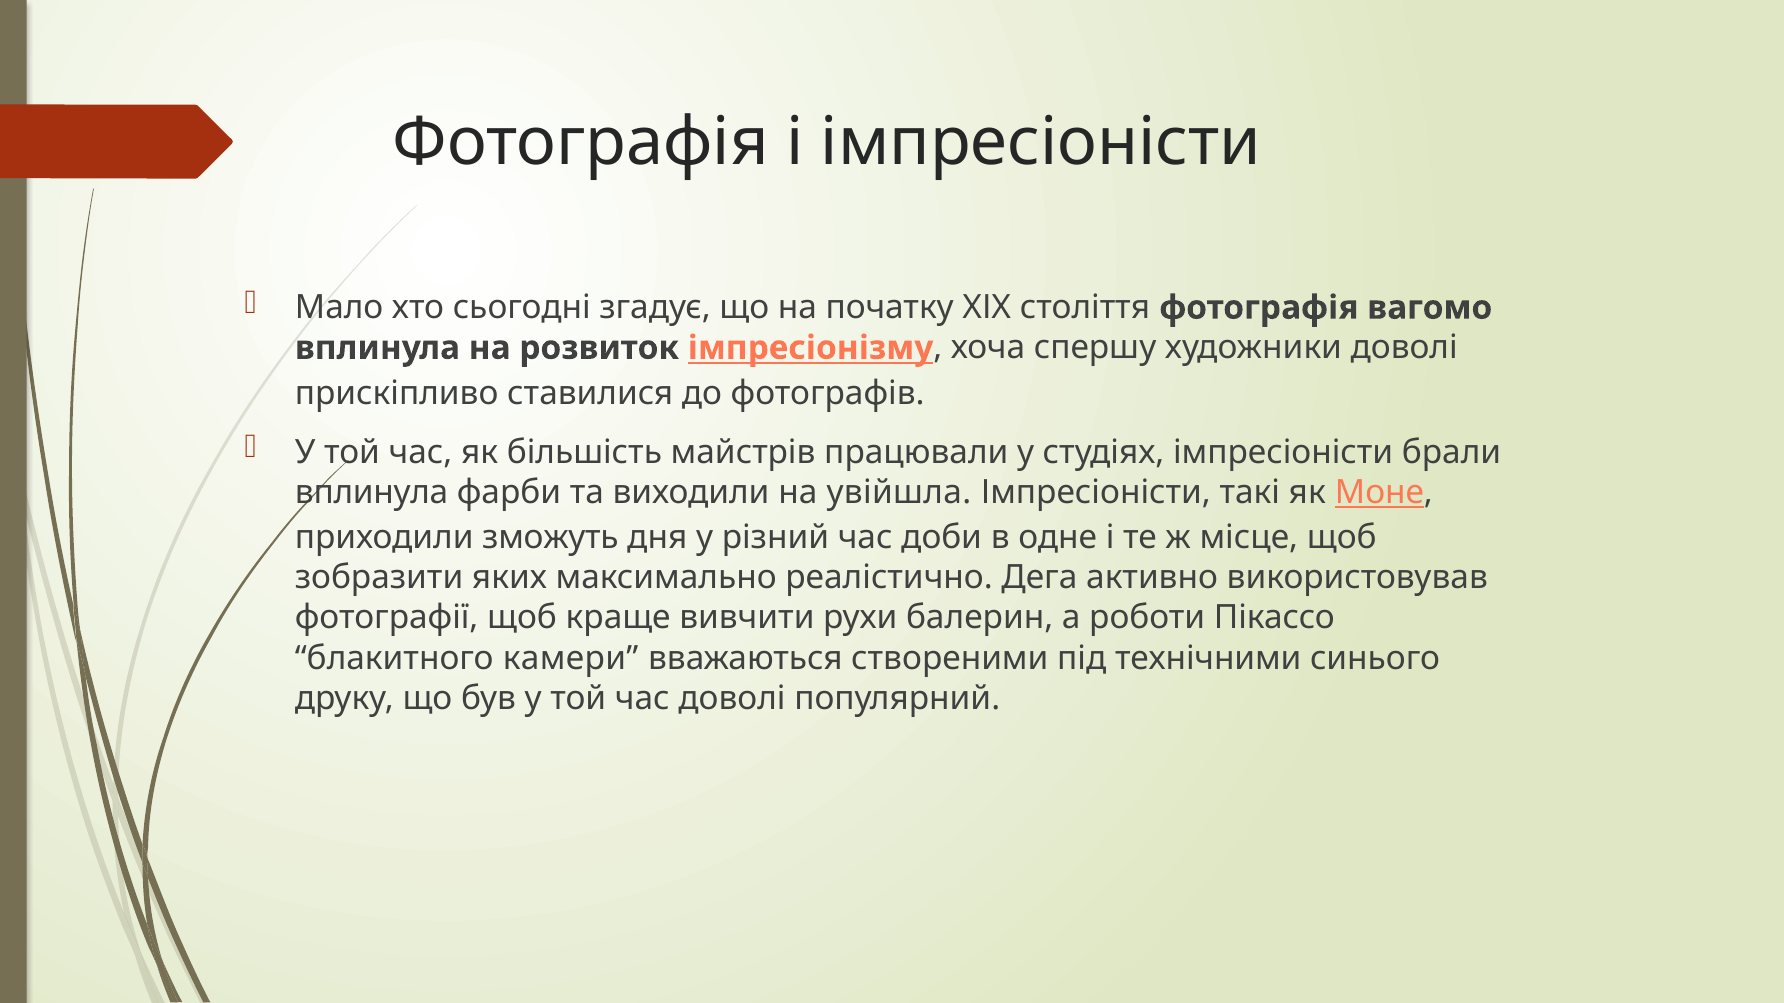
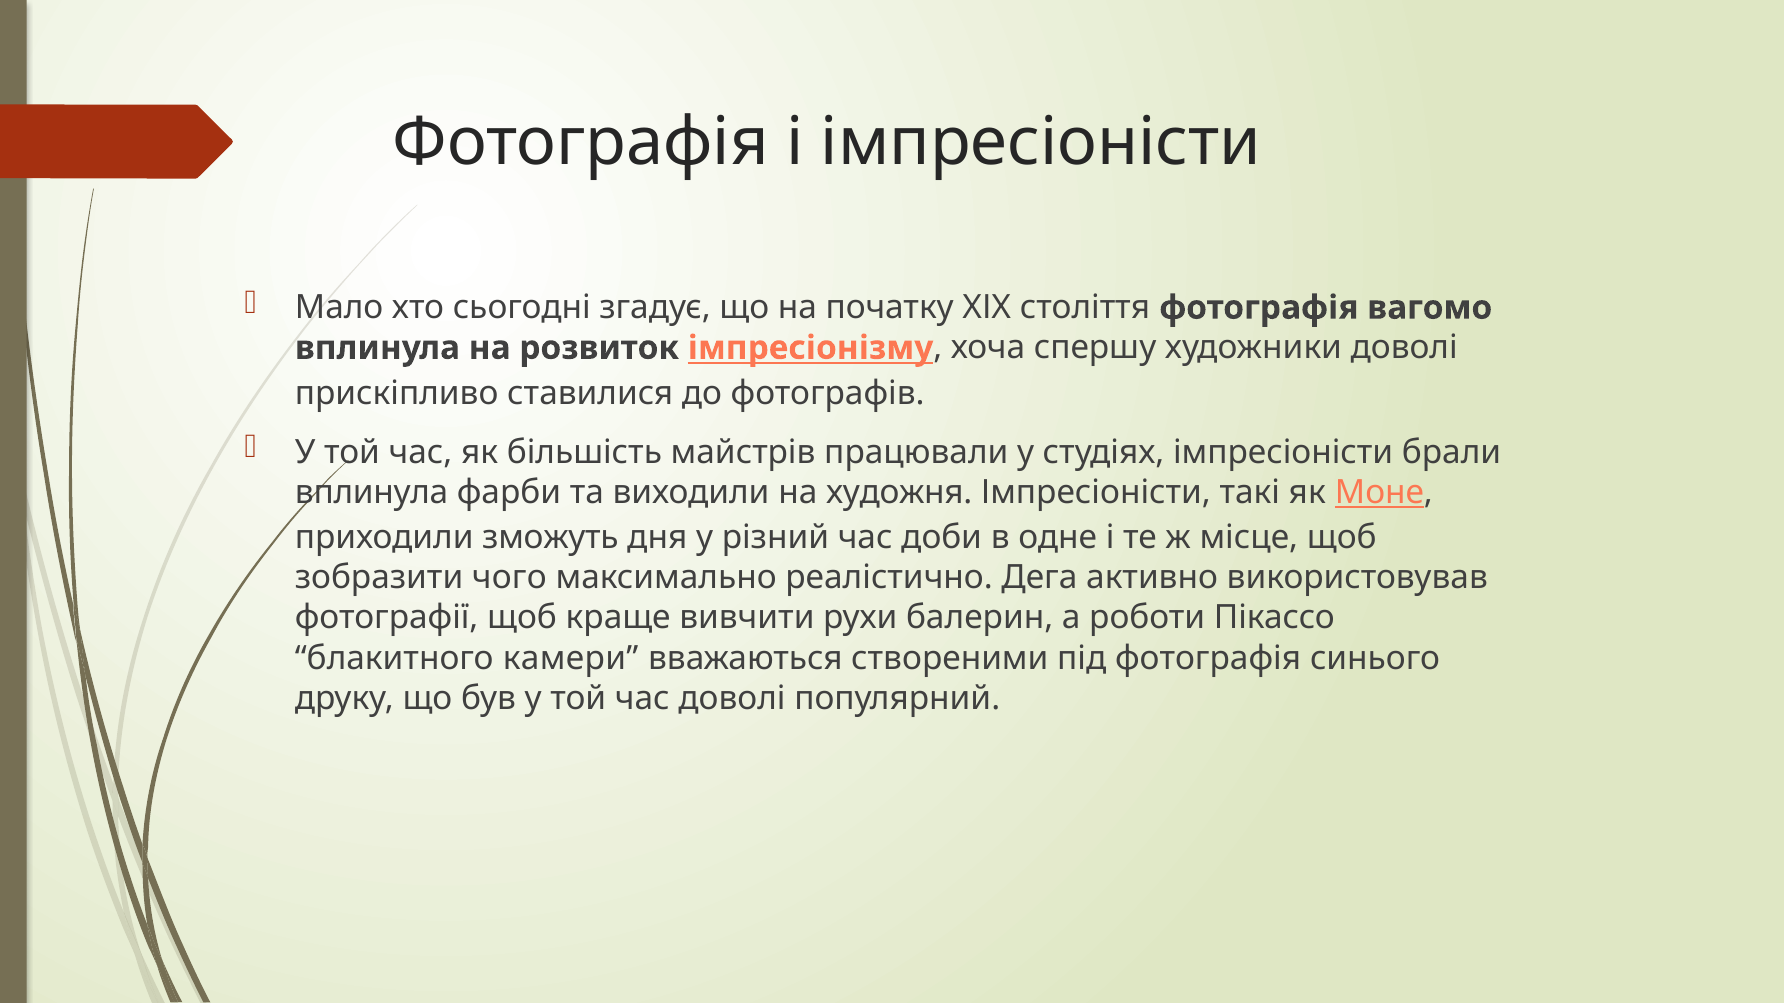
увійшла: увійшла -> художня (899, 492)
яких: яких -> чого (509, 578)
під технічними: технічними -> фотографія (1208, 658)
